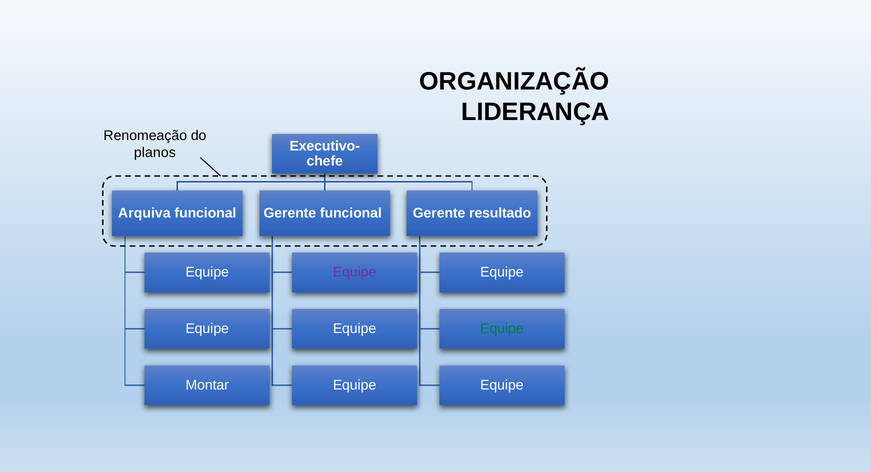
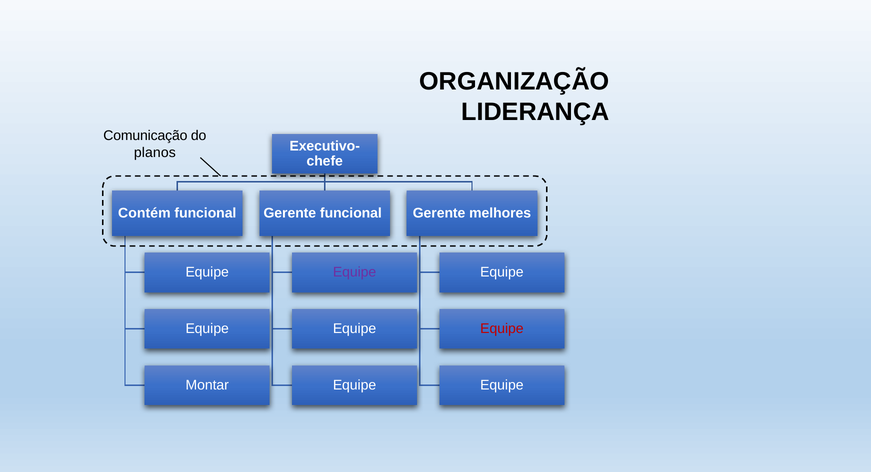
Renomeação: Renomeação -> Comunicação (145, 136)
Arquiva: Arquiva -> Contém (144, 213)
resultado: resultado -> melhores (500, 213)
Equipe colour: green -> red (502, 329)
